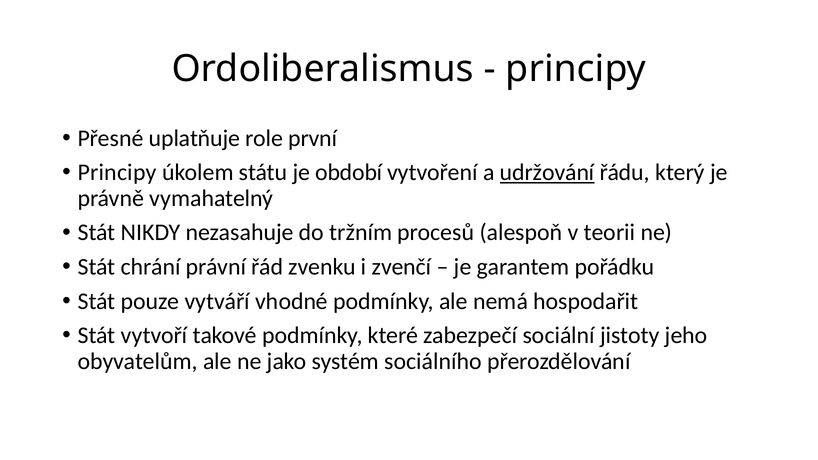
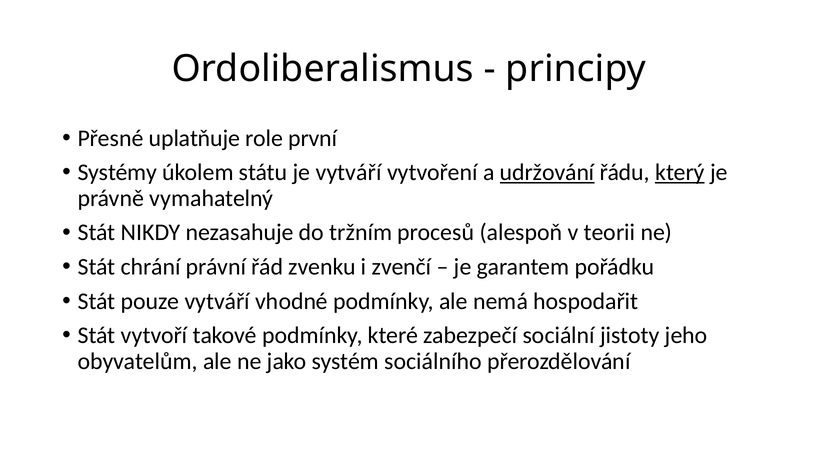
Principy: Principy -> Systémy (117, 173)
je období: období -> vytváří (349, 173)
který underline: none -> present (680, 173)
